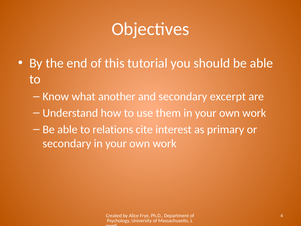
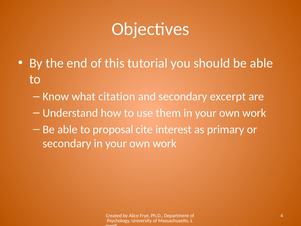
another: another -> citation (117, 96)
relations: relations -> proposal (113, 129)
